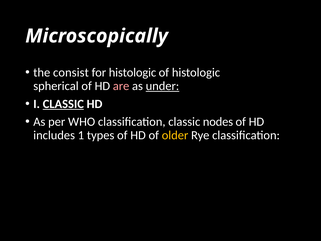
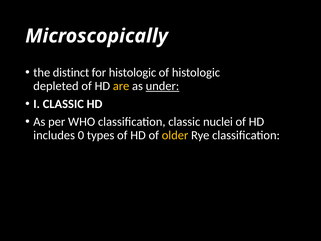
consist: consist -> distinct (71, 72)
spherical: spherical -> depleted (56, 86)
are colour: pink -> yellow (121, 86)
CLASSIC underline: present -> none (63, 104)
nodes: nodes -> nuclei (218, 122)
1: 1 -> 0 (81, 135)
